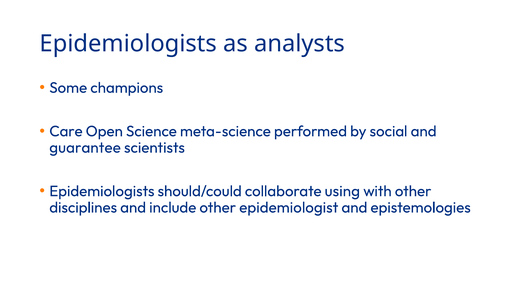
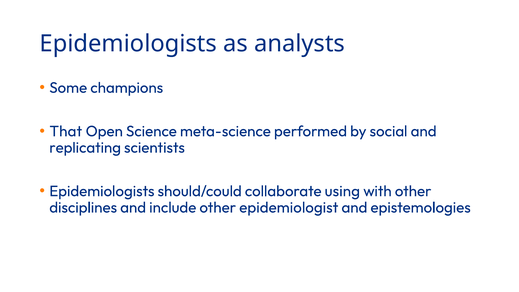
Care: Care -> That (66, 131)
guarantee: guarantee -> replicating (85, 148)
